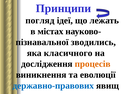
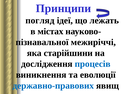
зводились: зводились -> межиріччі (93, 42)
класичного: класичного -> старійшини (68, 53)
процесів colour: orange -> blue (93, 64)
